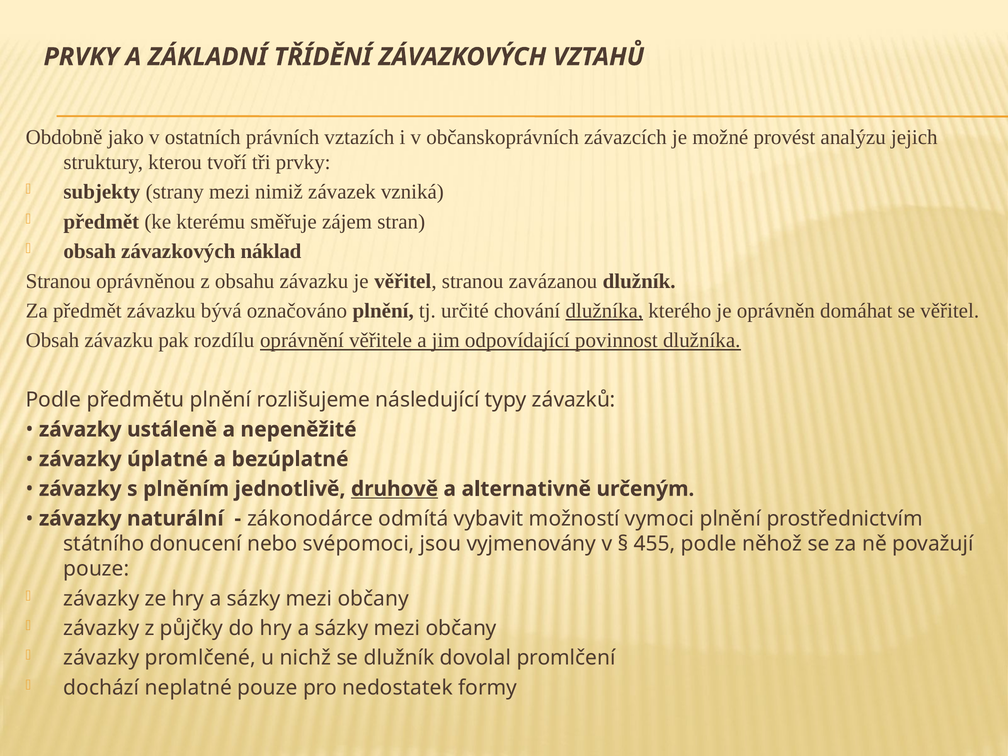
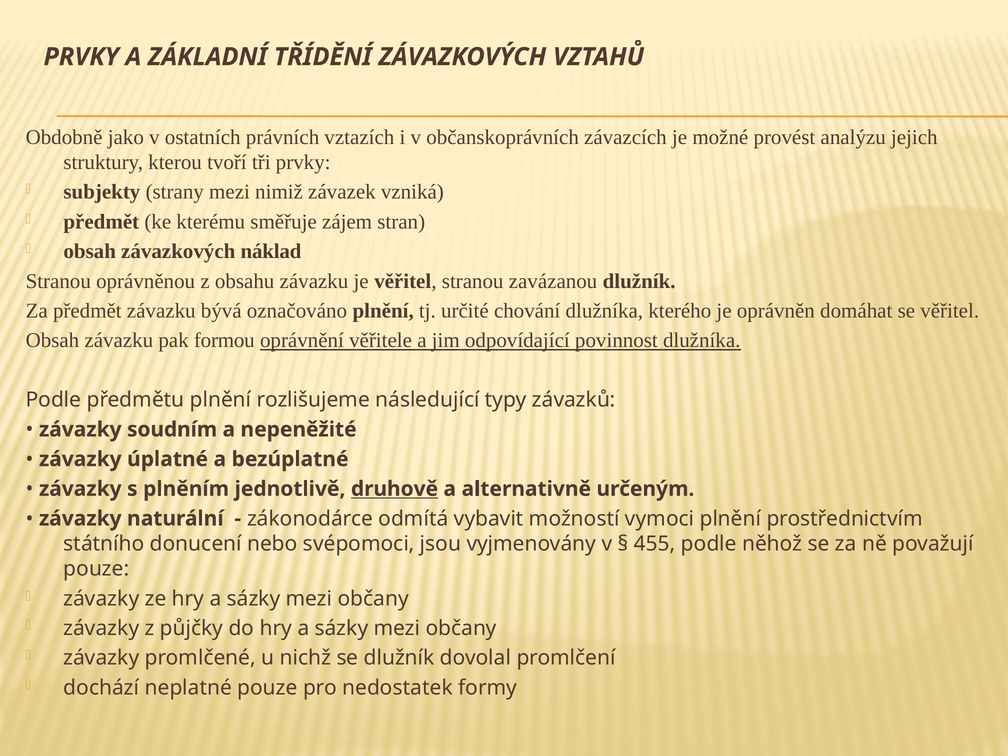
dlužníka underline: present -> none (604, 311)
rozdílu: rozdílu -> formou (224, 340)
ustáleně: ustáleně -> soudním (172, 430)
